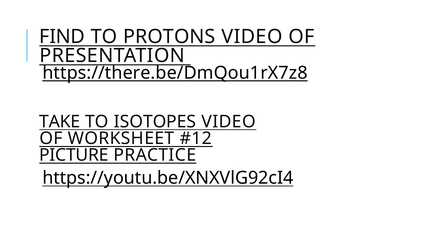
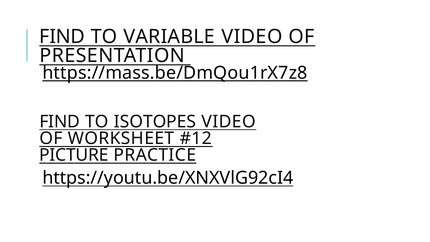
PROTONS: PROTONS -> VARIABLE (169, 37)
https://there.be/DmQou1rX7z8: https://there.be/DmQou1rX7z8 -> https://mass.be/DmQou1rX7z8 (175, 73)
TAKE: TAKE -> FIND (60, 122)
